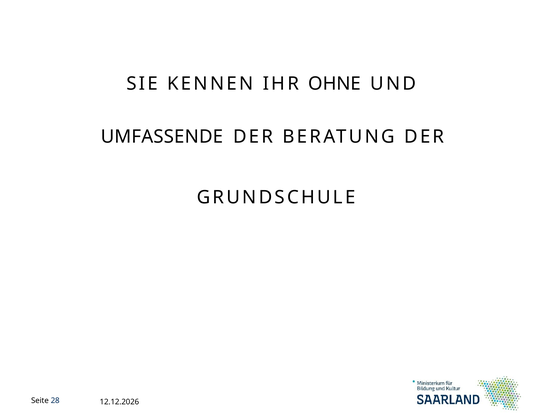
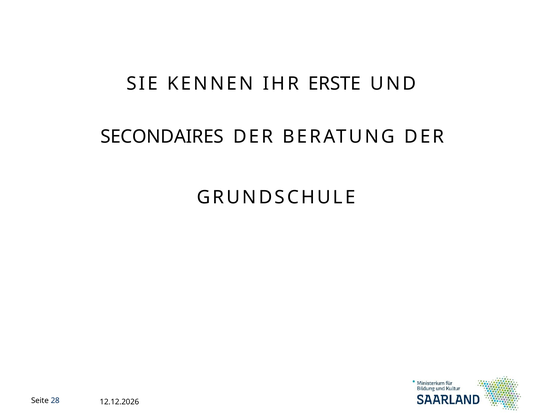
OHNE: OHNE -> ERSTE (335, 84)
UMFASSENDE: UMFASSENDE -> SECONDAIRES (162, 136)
